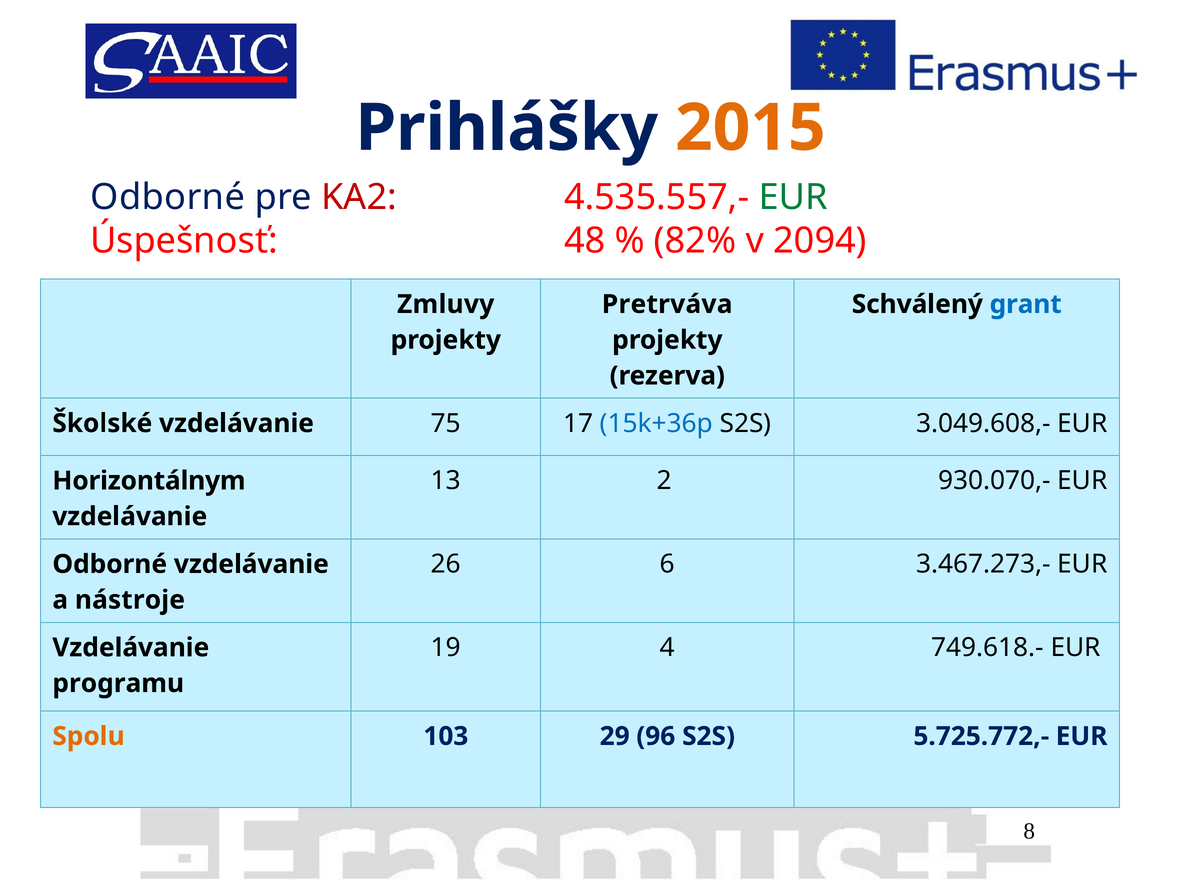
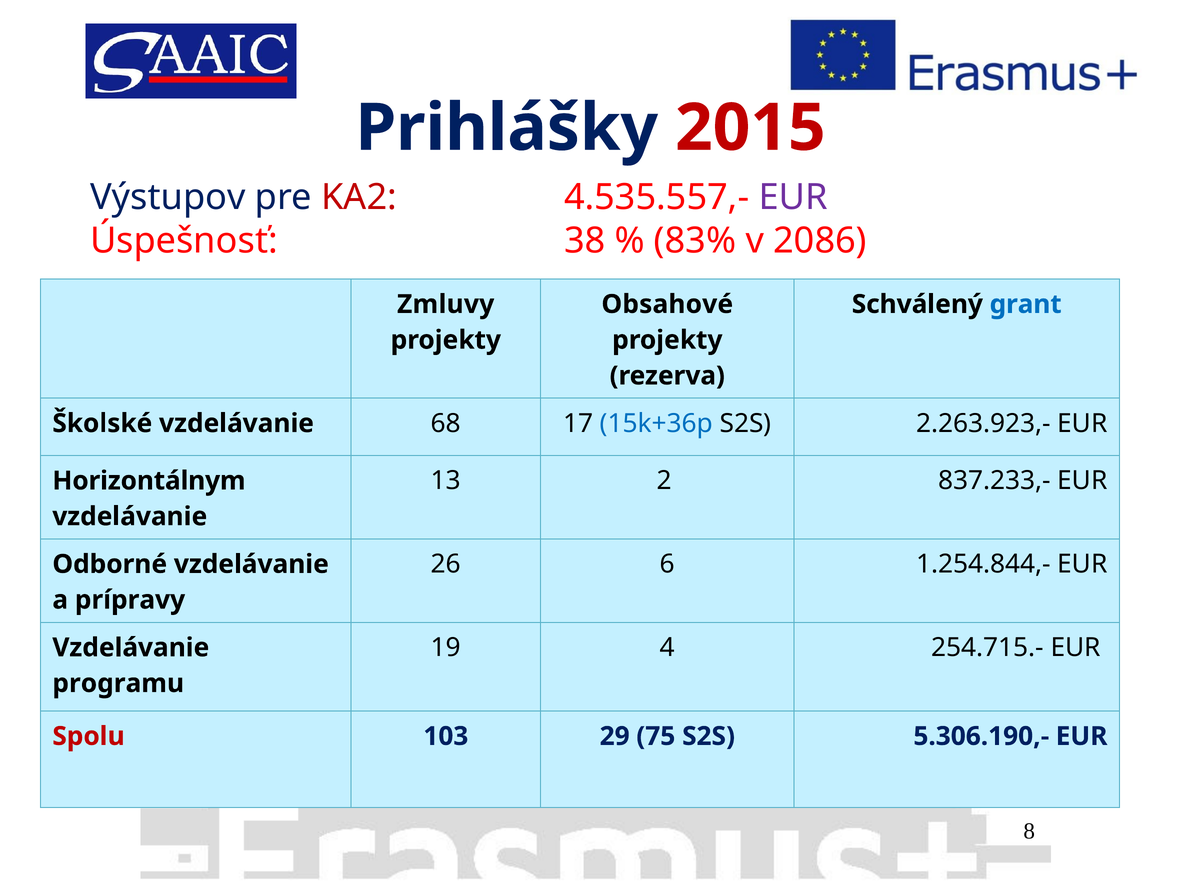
2015 colour: orange -> red (750, 128)
Odborné: Odborné -> Výstupov (168, 197)
EUR colour: green -> purple (793, 197)
48: 48 -> 38 (585, 241)
82%: 82% -> 83% (695, 241)
2094: 2094 -> 2086 (820, 241)
Pretrváva: Pretrváva -> Obsahové (667, 304)
75: 75 -> 68 (446, 423)
3.049.608,-: 3.049.608,- -> 2.263.923,- (983, 423)
930.070,-: 930.070,- -> 837.233,- (994, 481)
3.467.273,-: 3.467.273,- -> 1.254.844,- (983, 564)
nástroje: nástroje -> prípravy (130, 600)
749.618.-: 749.618.- -> 254.715.- (988, 647)
Spolu colour: orange -> red (89, 736)
96: 96 -> 75 (656, 736)
5.725.772,-: 5.725.772,- -> 5.306.190,- (981, 736)
